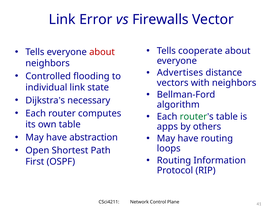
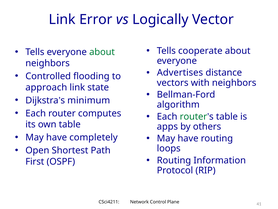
Firewalls: Firewalls -> Logically (160, 19)
about colour: red -> green (102, 52)
individual: individual -> approach (46, 87)
necessary: necessary -> minimum (89, 100)
abstraction: abstraction -> completely (94, 137)
